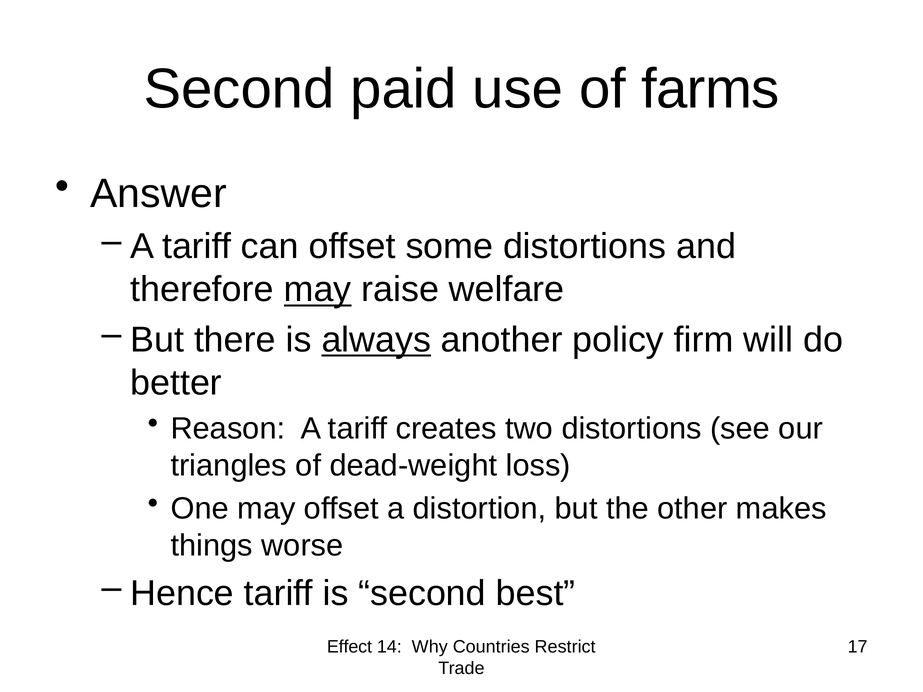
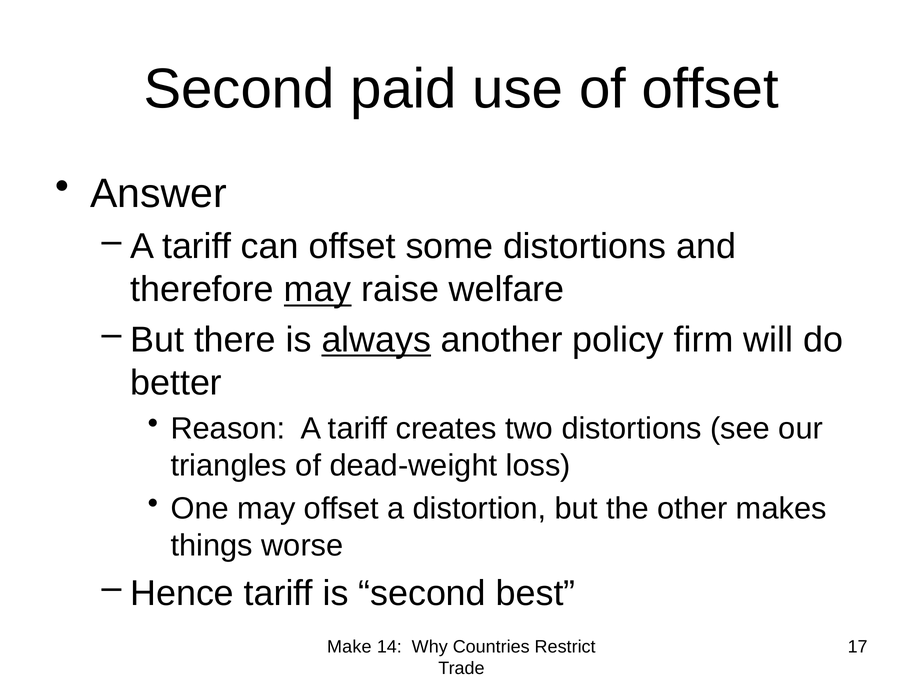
of farms: farms -> offset (710, 89)
Effect: Effect -> Make (349, 647)
